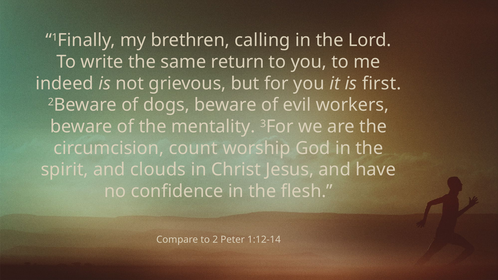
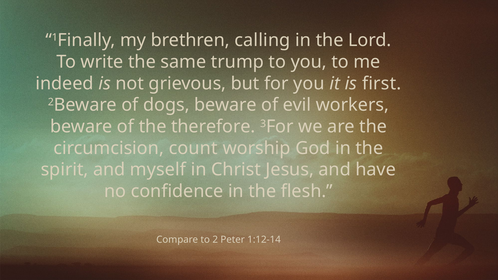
return: return -> trump (237, 62)
mentality: mentality -> therefore (213, 127)
clouds: clouds -> myself (158, 170)
